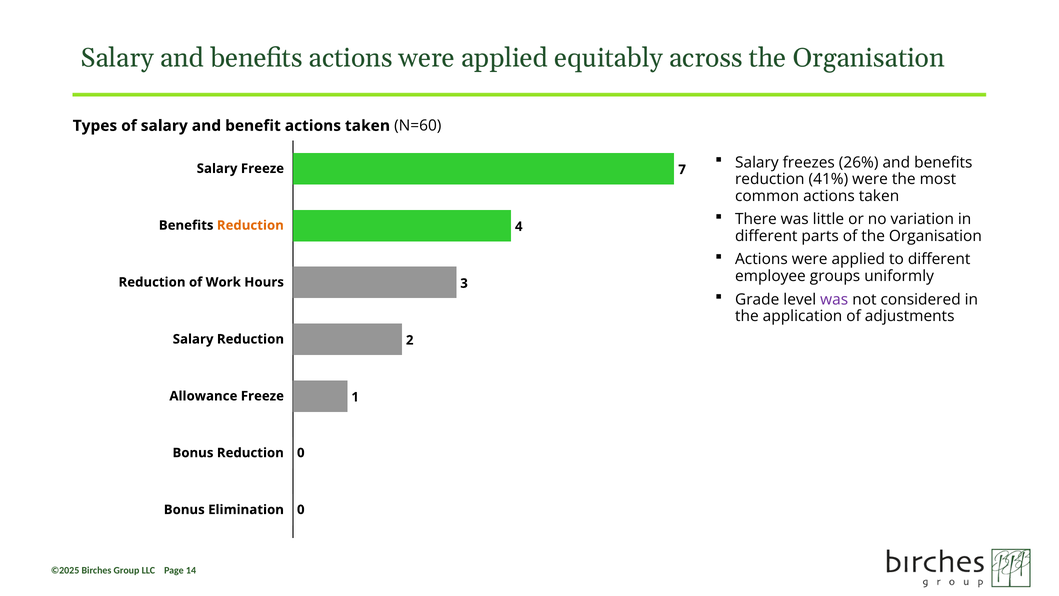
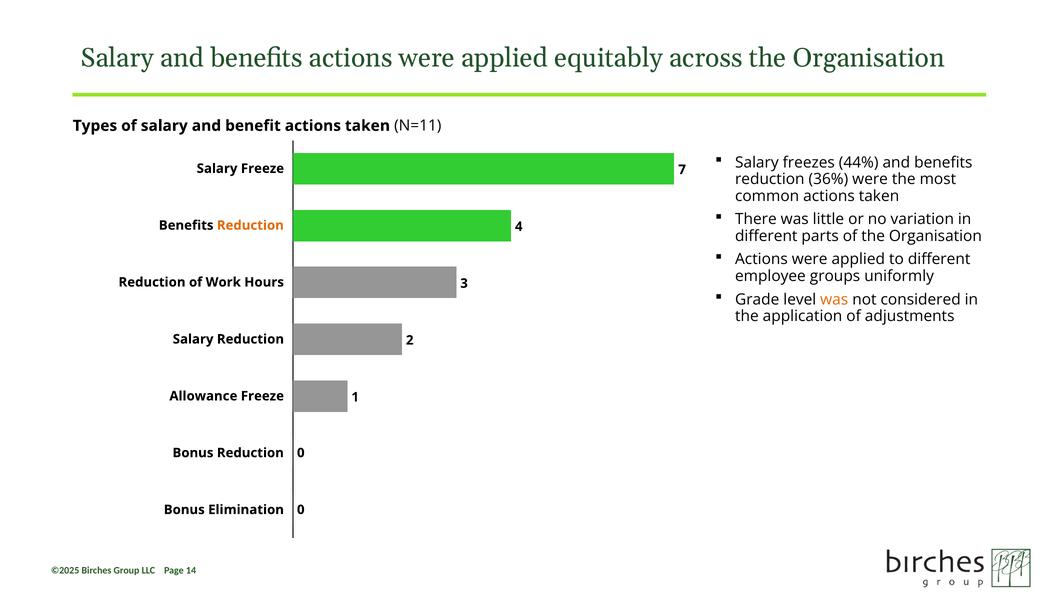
N=60: N=60 -> N=11 (418, 126)
26%: 26% -> 44% (859, 163)
41%: 41% -> 36% (828, 179)
was colour: purple -> orange (834, 299)
